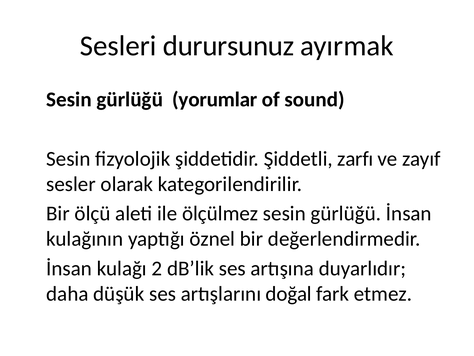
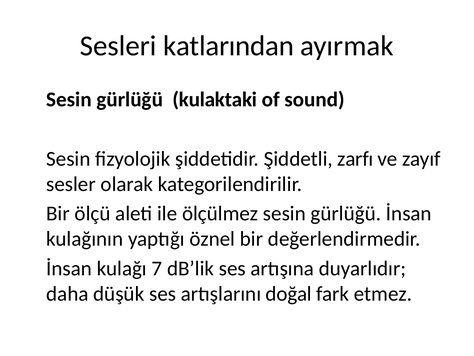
durursunuz: durursunuz -> katlarından (229, 46)
yorumlar: yorumlar -> kulaktaki (215, 99)
2: 2 -> 7 (157, 268)
